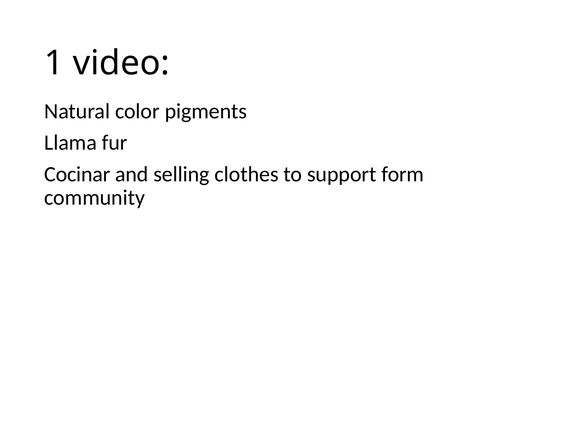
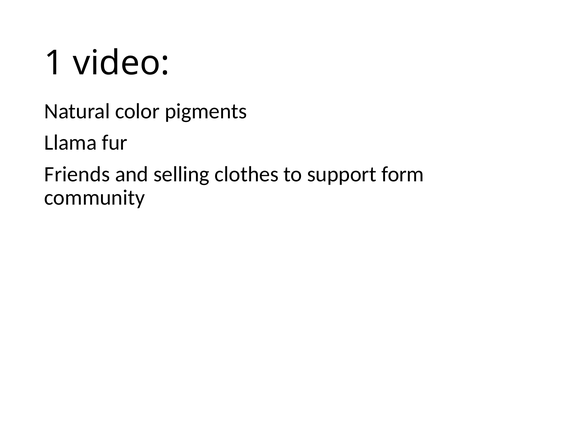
Cocinar: Cocinar -> Friends (77, 174)
